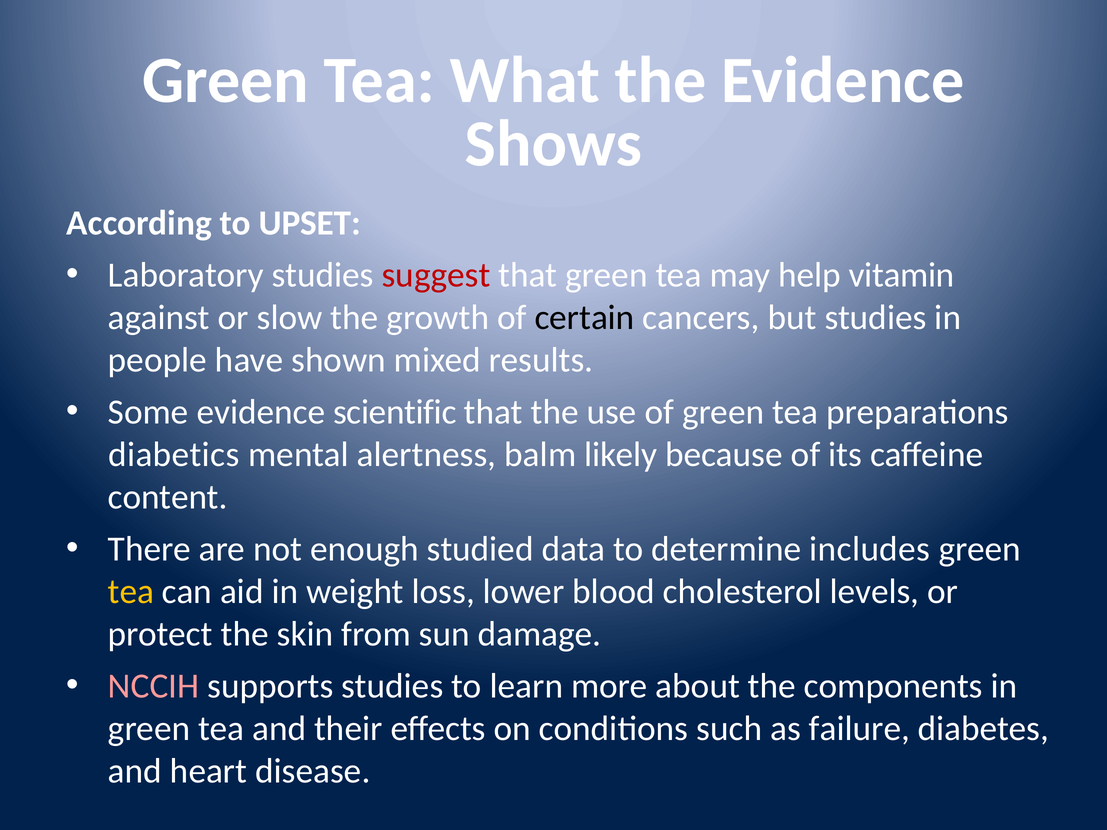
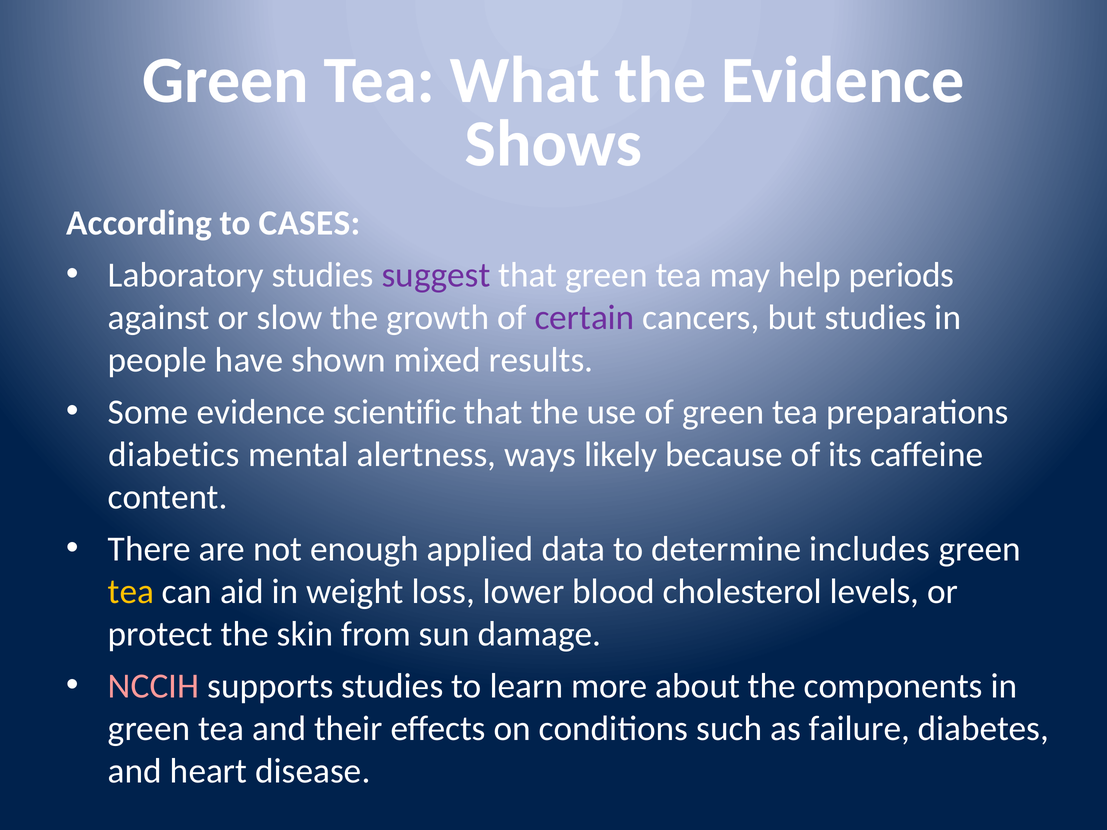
UPSET: UPSET -> CASES (310, 223)
suggest colour: red -> purple (436, 275)
vitamin: vitamin -> periods (902, 275)
certain colour: black -> purple (585, 318)
balm: balm -> ways (540, 455)
studied: studied -> applied (480, 549)
